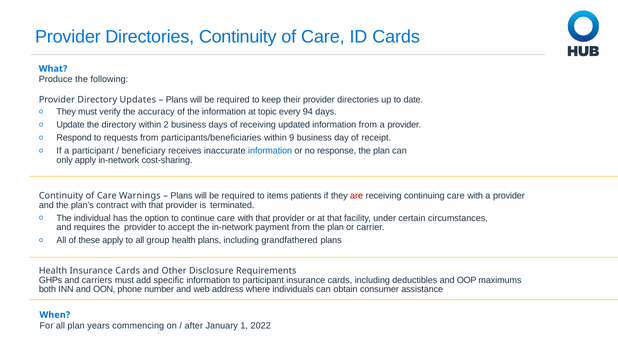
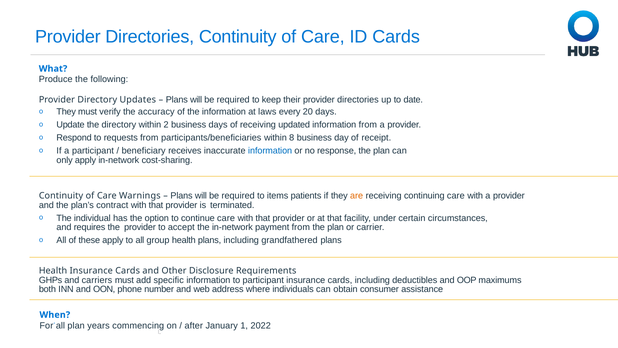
topic: topic -> laws (267, 112)
94: 94 -> 20 (308, 112)
9: 9 -> 8 (292, 138)
are colour: red -> orange (357, 196)
